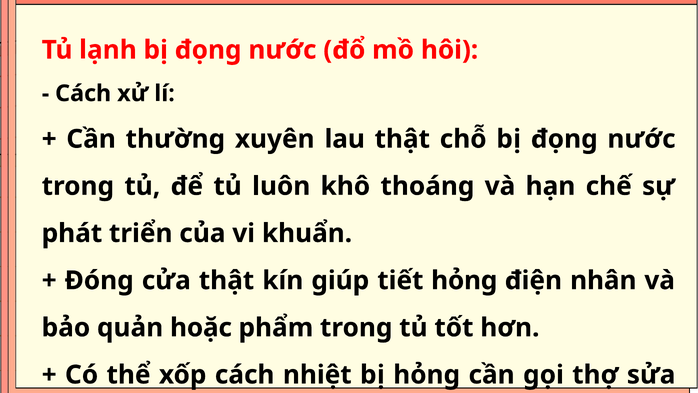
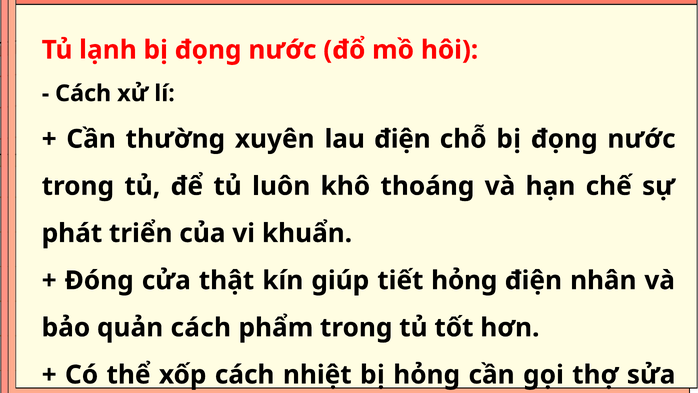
thật: thật -> điện (402, 139)
hoặc: hoặc -> cách (201, 327)
